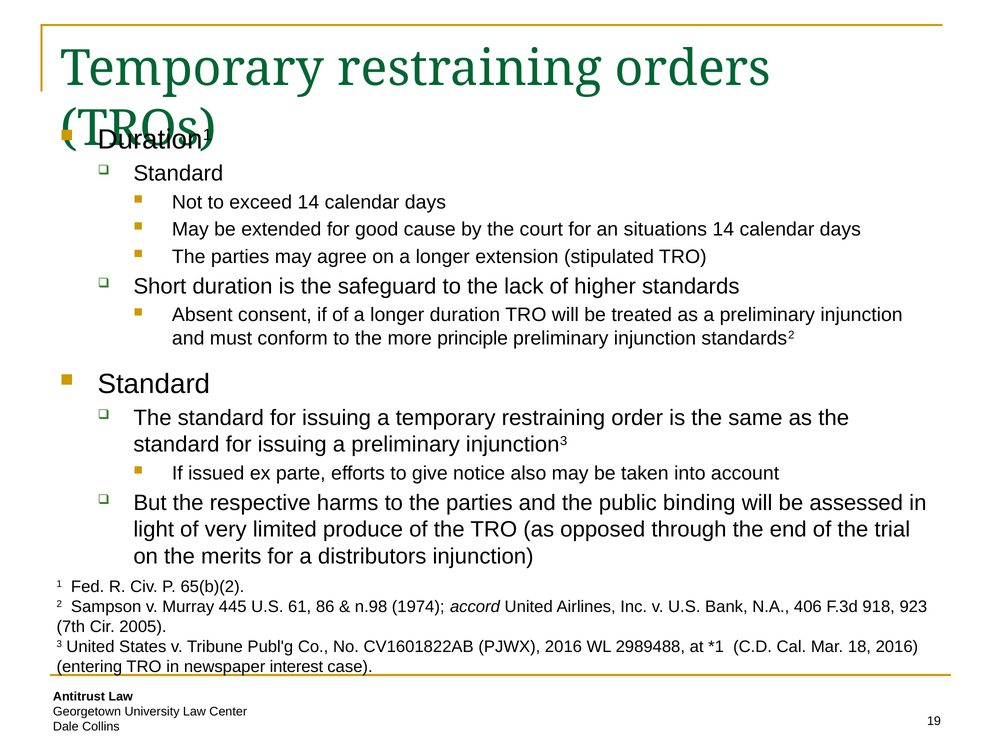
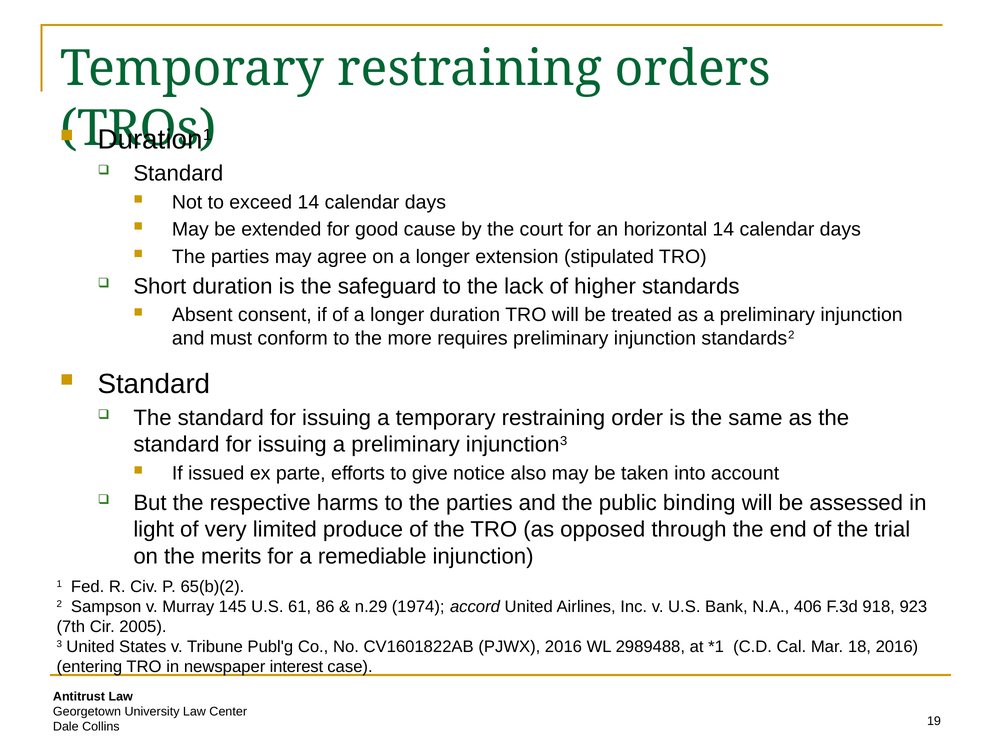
situations: situations -> horizontal (665, 230)
principle: principle -> requires (473, 339)
distributors: distributors -> remediable (372, 557)
445: 445 -> 145 (233, 607)
n.98: n.98 -> n.29 (371, 607)
